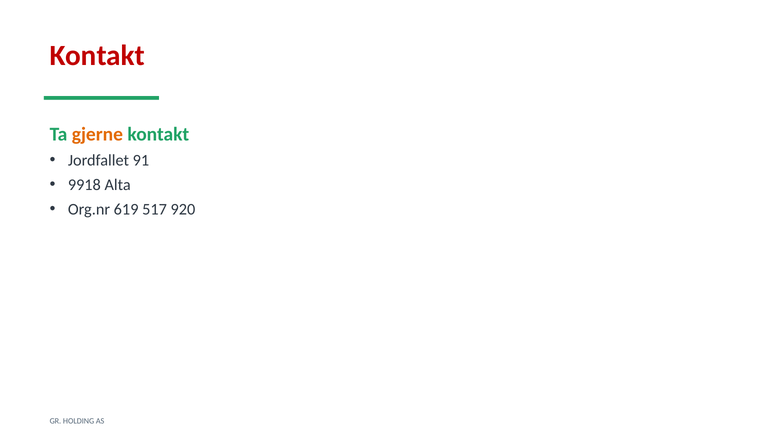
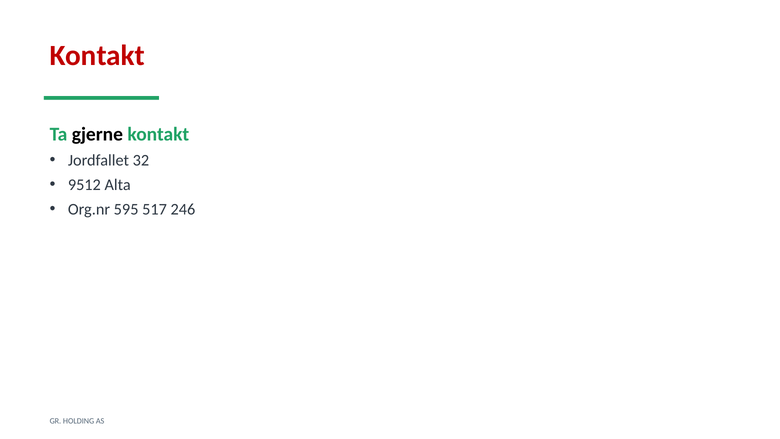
gjerne colour: orange -> black (97, 134)
91: 91 -> 32 (141, 160)
9918: 9918 -> 9512 (84, 185)
619: 619 -> 595 (126, 209)
920: 920 -> 246 (183, 209)
